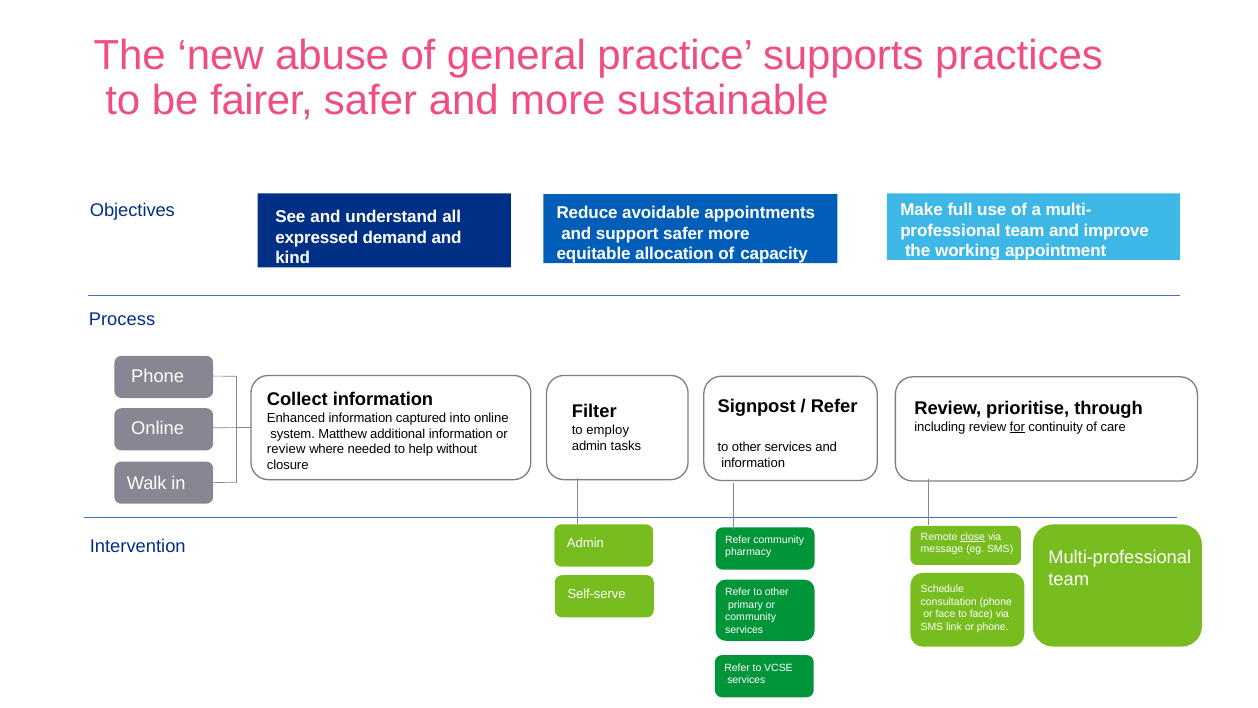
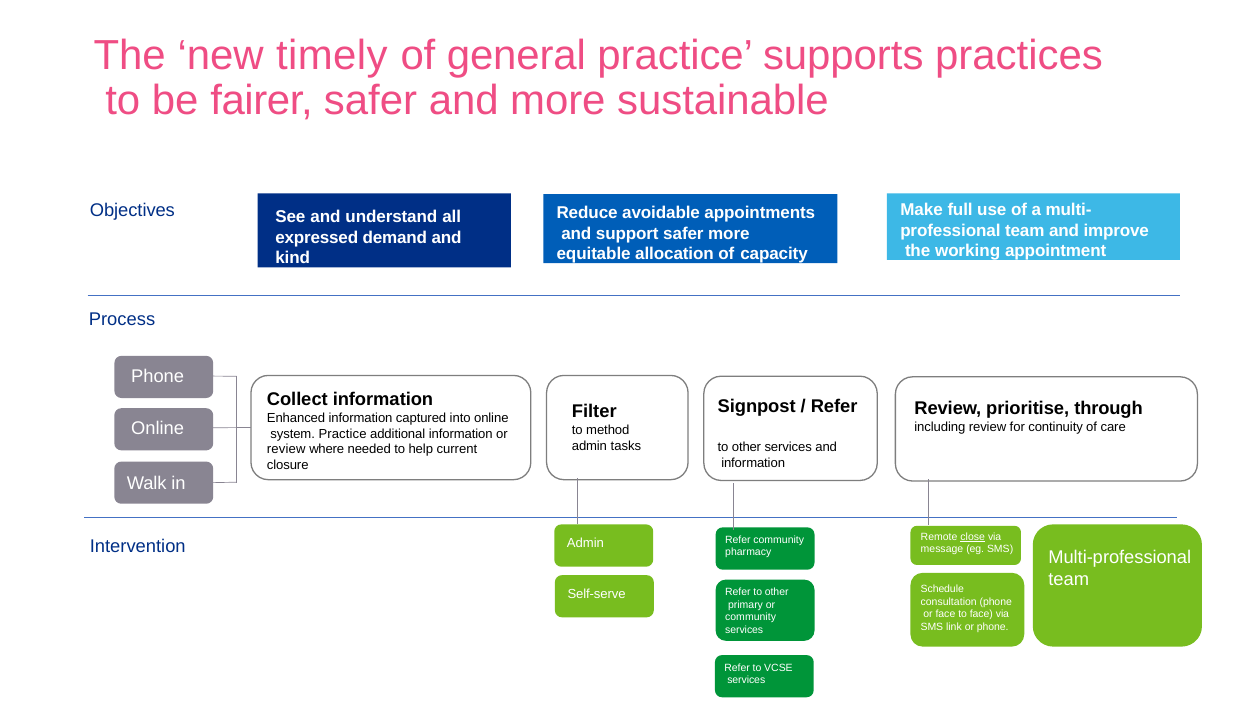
abuse: abuse -> timely (332, 56)
for underline: present -> none (1017, 427)
employ: employ -> method (608, 430)
system Matthew: Matthew -> Practice (343, 433)
without: without -> current (457, 449)
